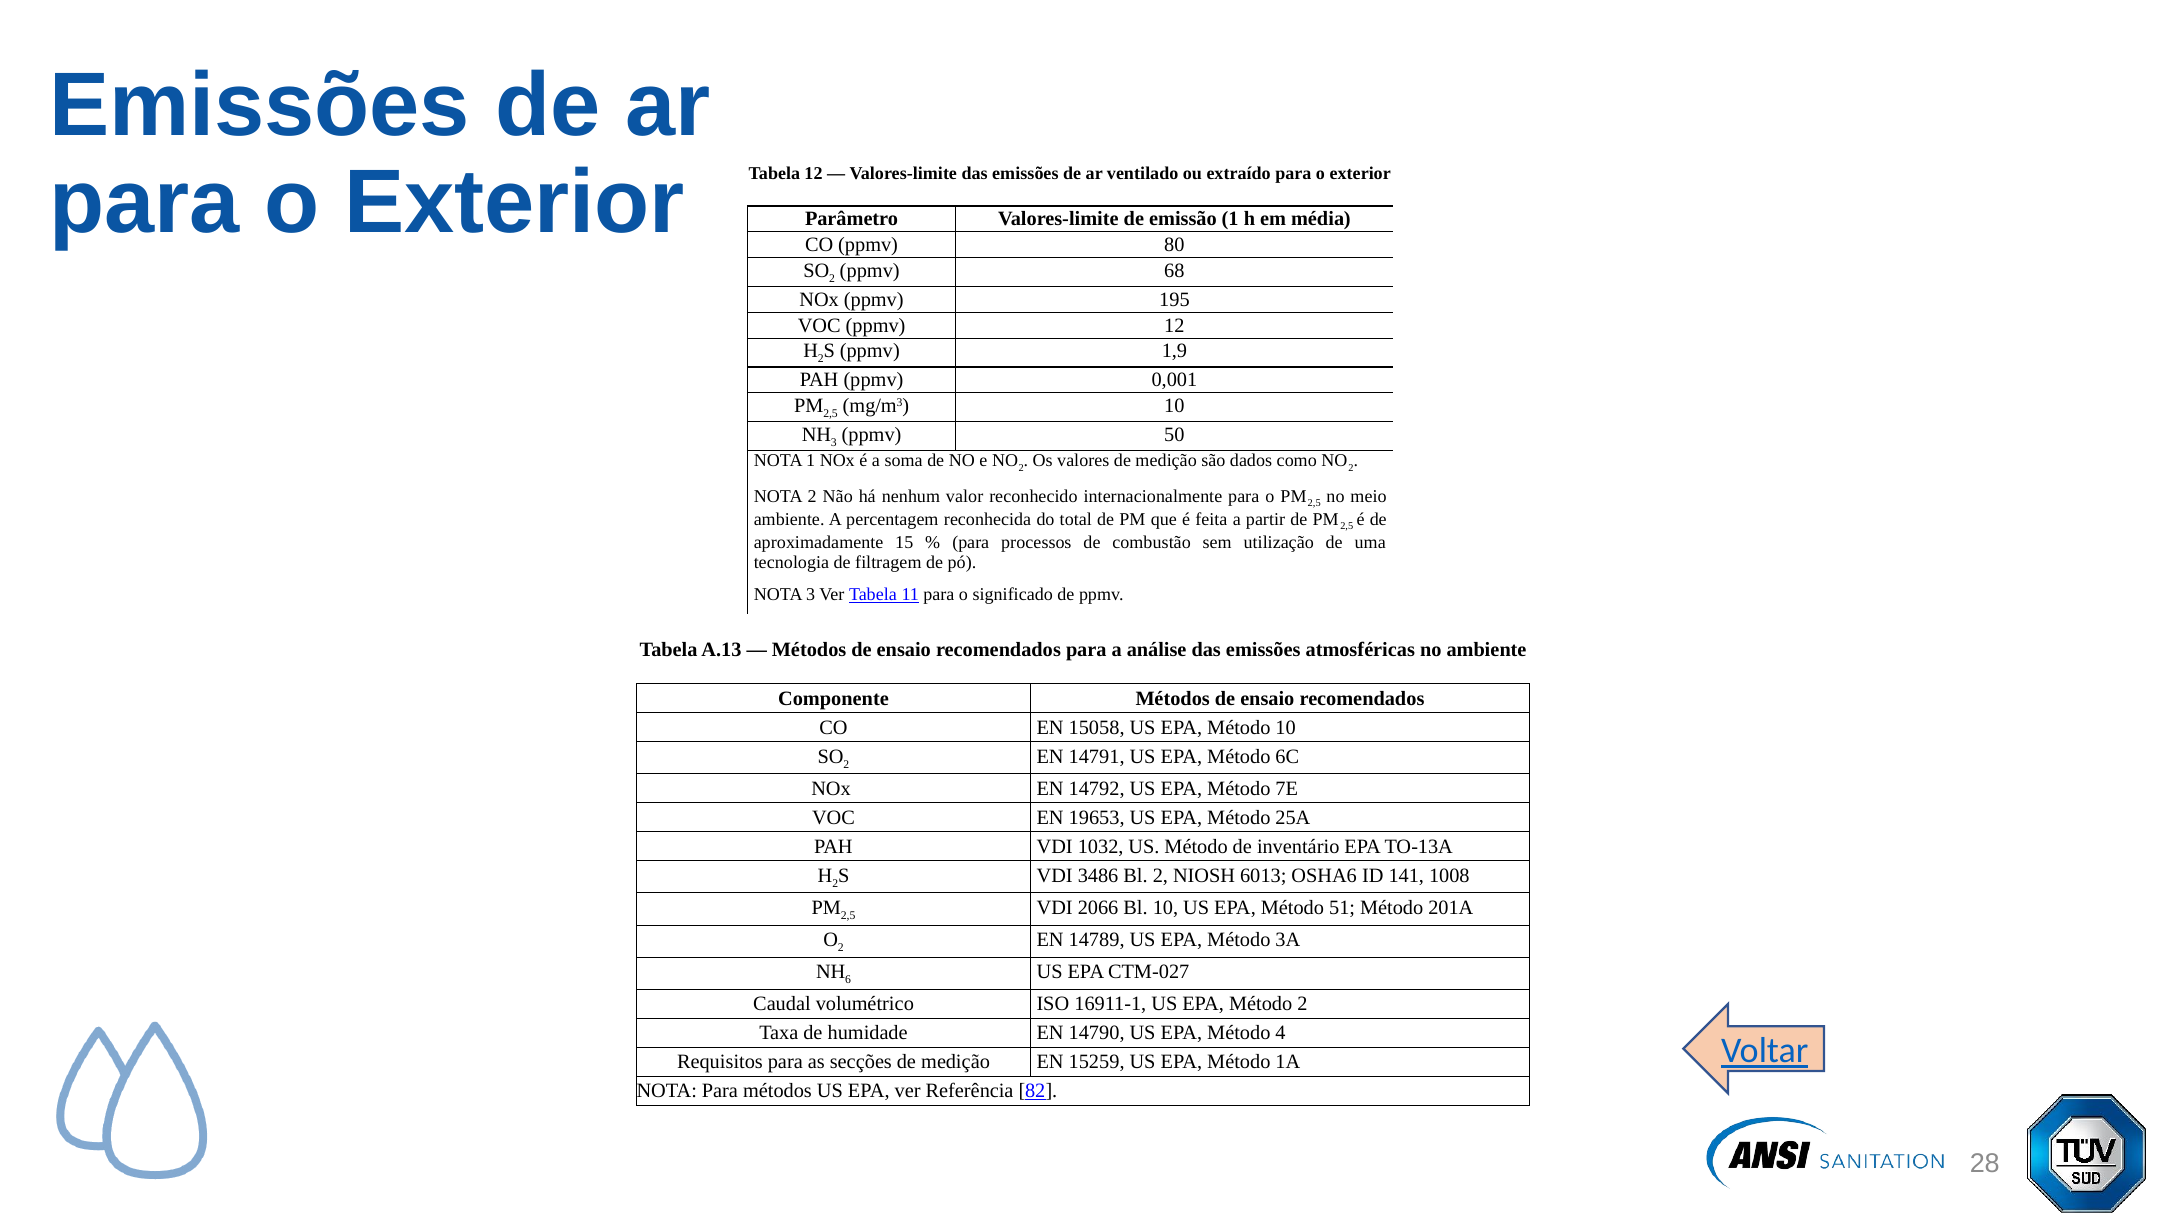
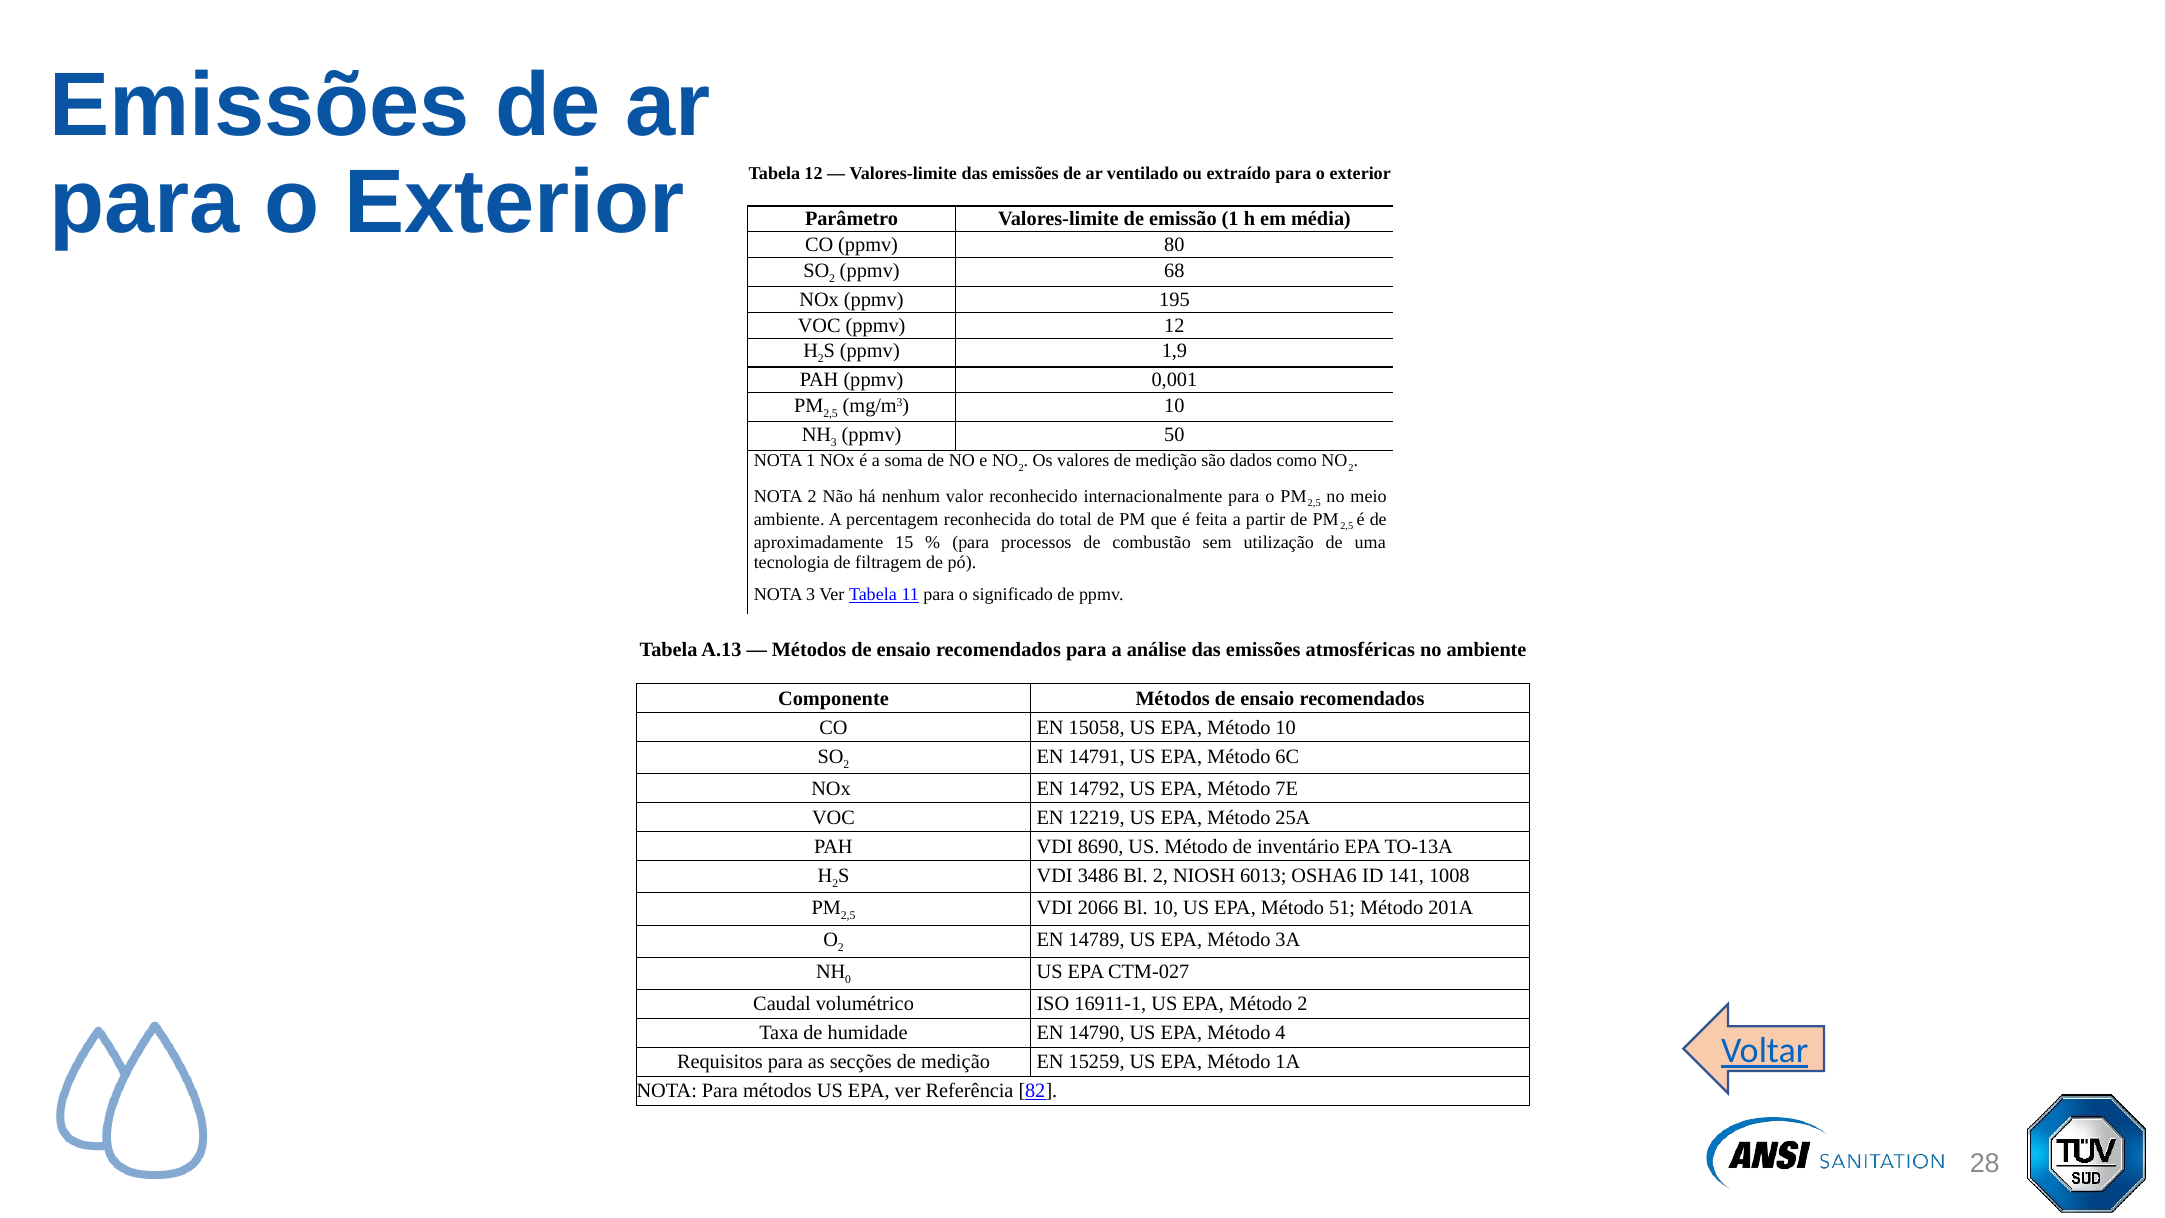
19653: 19653 -> 12219 (1097, 817)
1032: 1032 -> 8690 (1101, 846)
6: 6 -> 0 (848, 980)
